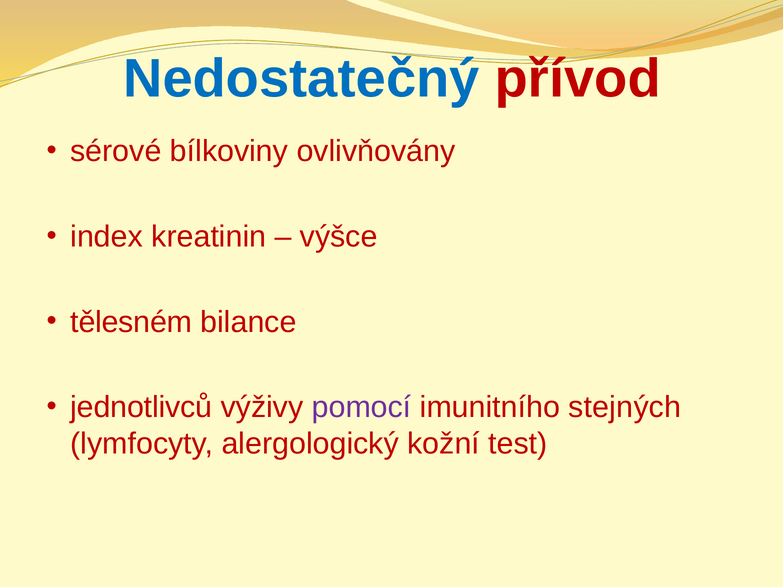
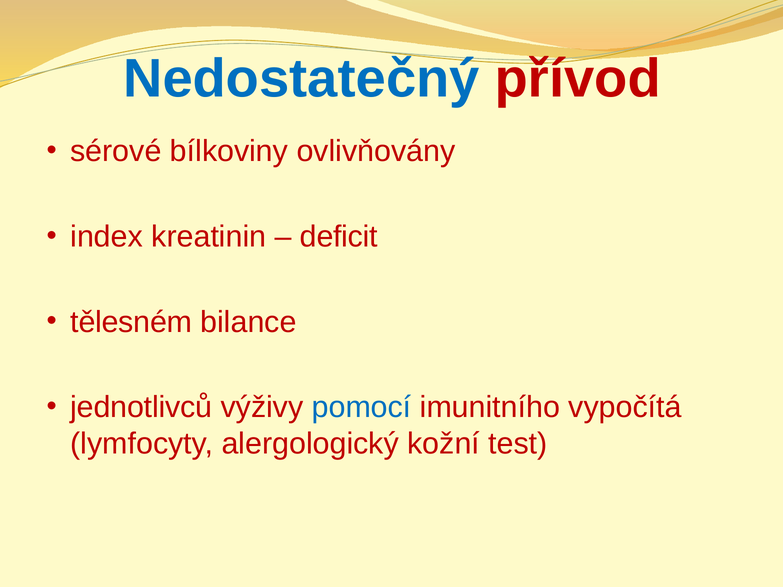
výšce: výšce -> deficit (339, 237)
pomocí colour: purple -> blue (362, 407)
stejných: stejných -> vypočítá (625, 407)
